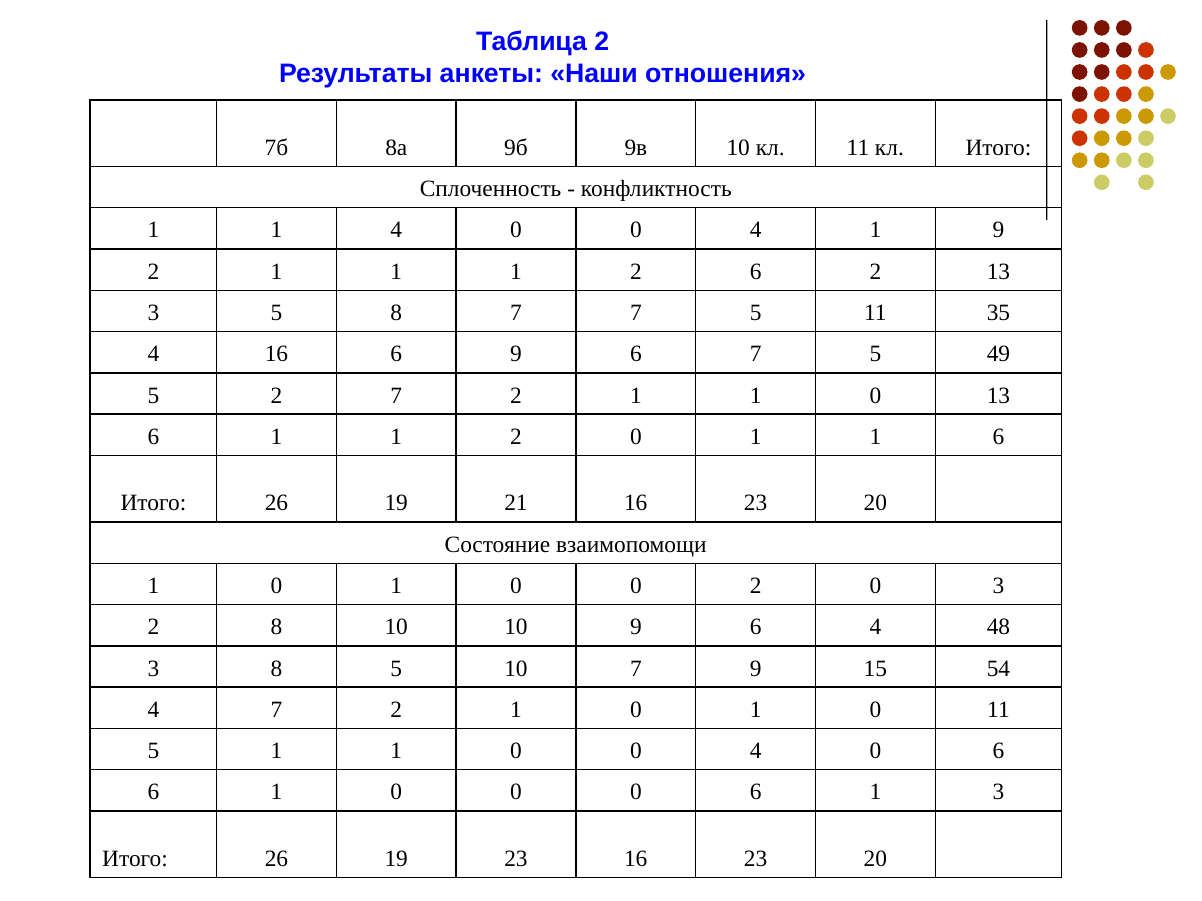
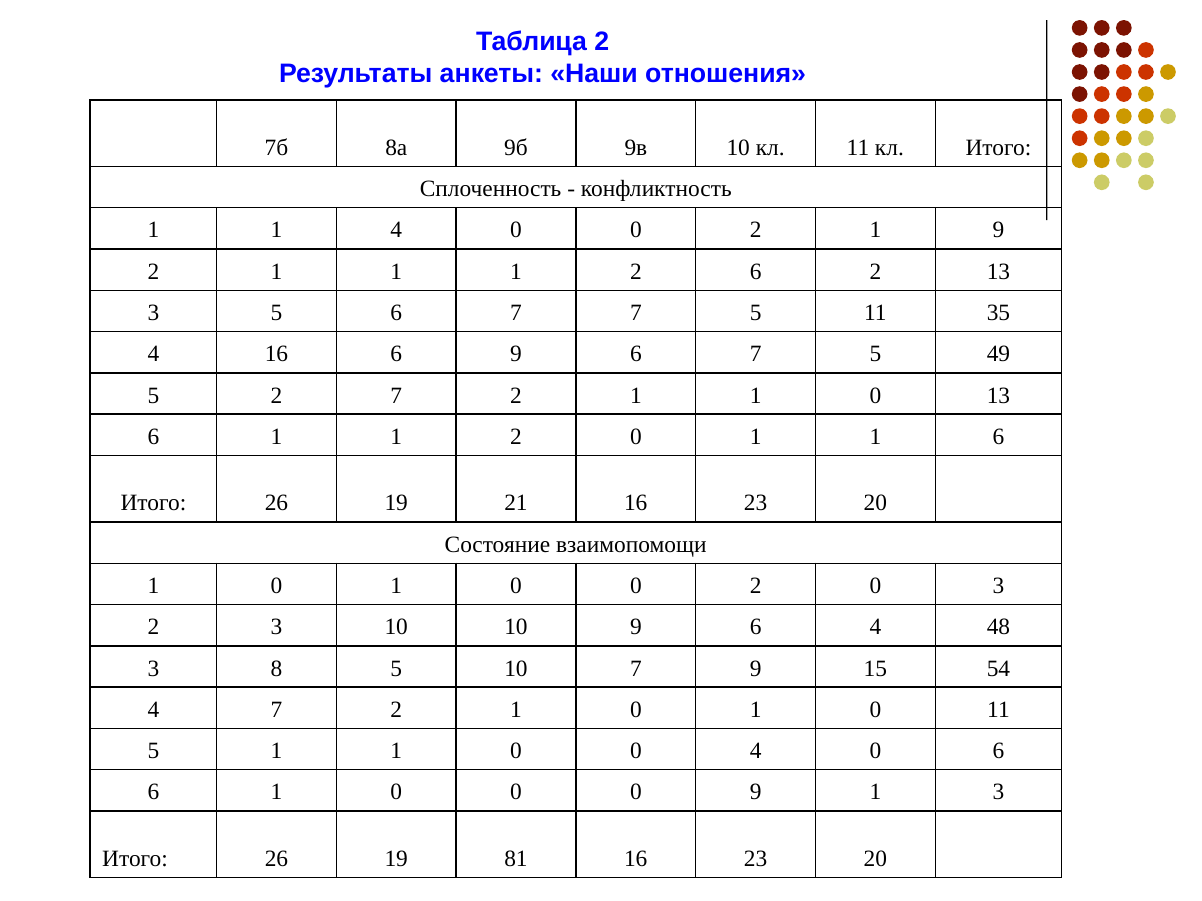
4 0 0 4: 4 -> 2 (756, 230)
5 8: 8 -> 6 (396, 313)
2 8: 8 -> 3 (277, 627)
0 0 6: 6 -> 9 (756, 793)
19 23: 23 -> 81 (516, 859)
